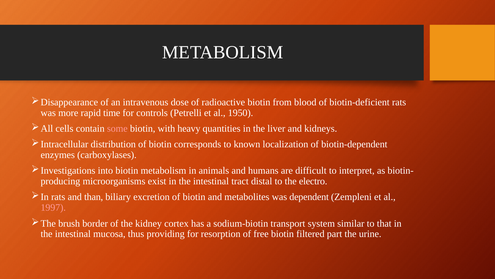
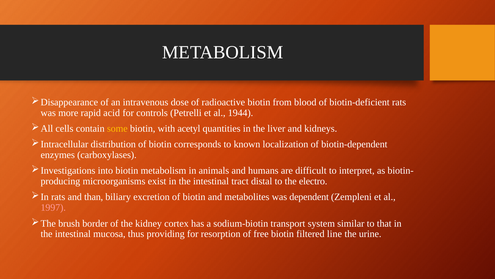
time: time -> acid (112, 113)
1950: 1950 -> 1944 (241, 113)
some colour: pink -> yellow (117, 128)
heavy: heavy -> acetyl (189, 128)
part: part -> line (334, 234)
